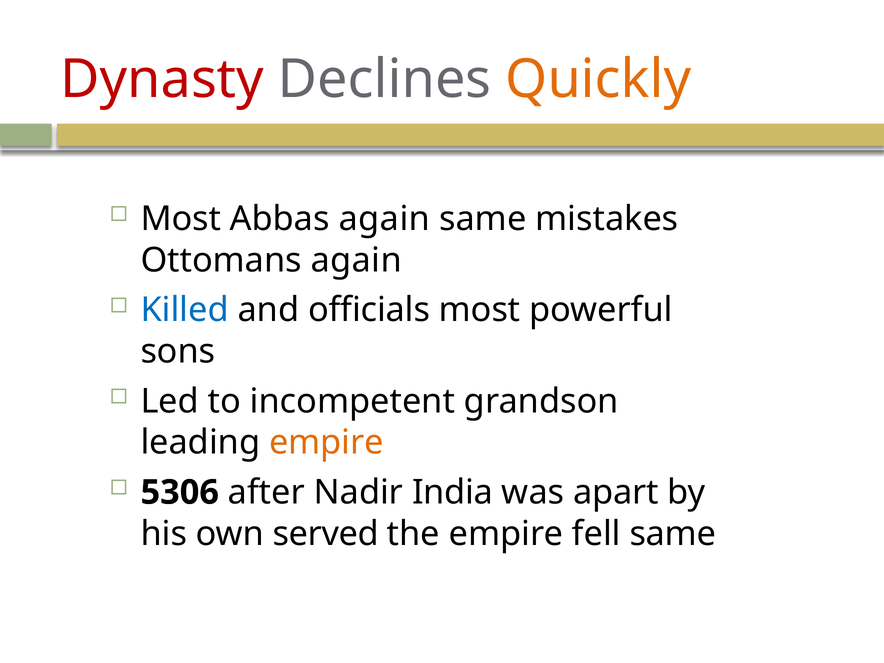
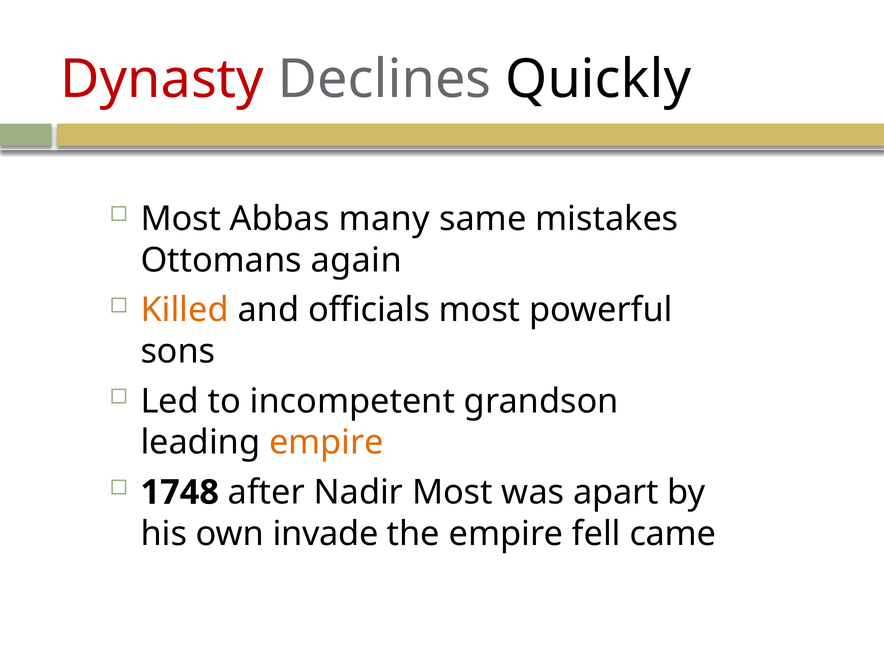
Quickly colour: orange -> black (598, 79)
Abbas again: again -> many (384, 219)
Killed colour: blue -> orange (185, 310)
5306: 5306 -> 1748 (180, 492)
Nadir India: India -> Most (452, 492)
served: served -> invade (326, 534)
fell same: same -> came (673, 534)
